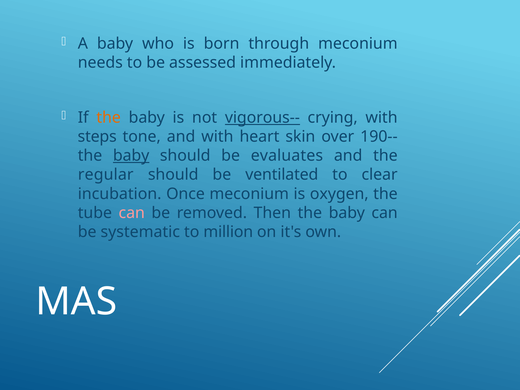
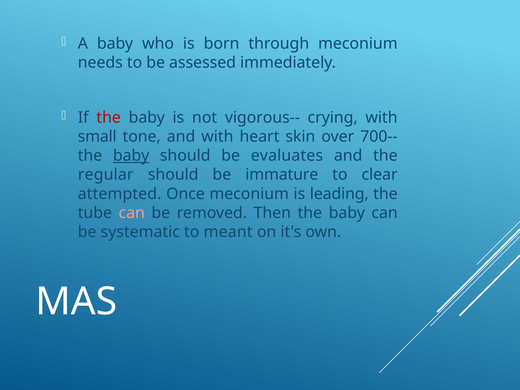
the colour: orange -> red (109, 118)
vigorous-- underline: present -> none (262, 118)
steps: steps -> small (97, 137)
190--: 190-- -> 700-- (379, 137)
ventilated: ventilated -> immature (282, 175)
incubation: incubation -> attempted (120, 194)
oxygen: oxygen -> leading (339, 194)
million: million -> meant (228, 232)
